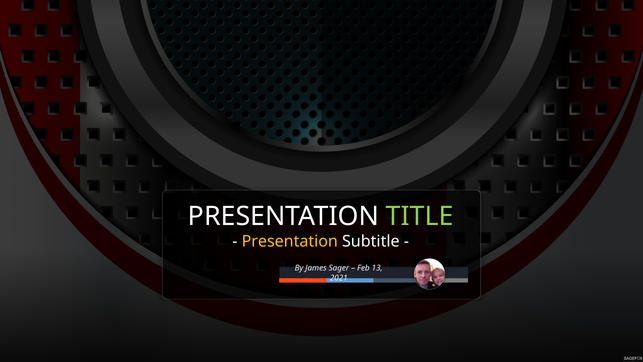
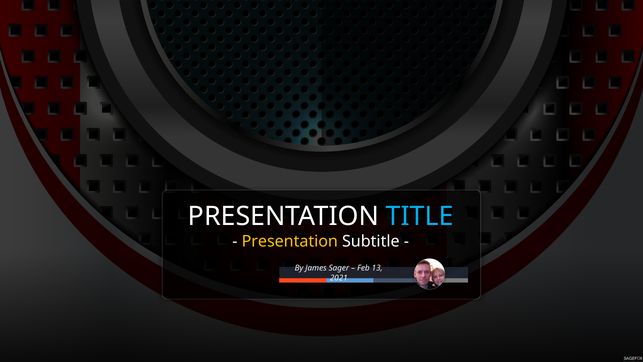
TITLE colour: light green -> light blue (420, 216)
